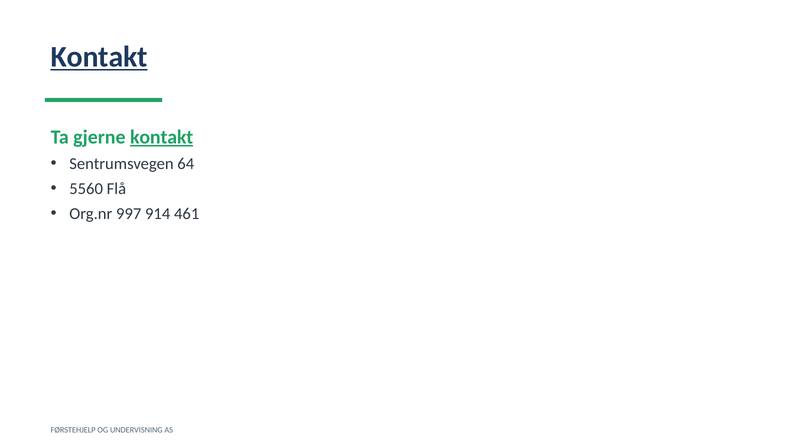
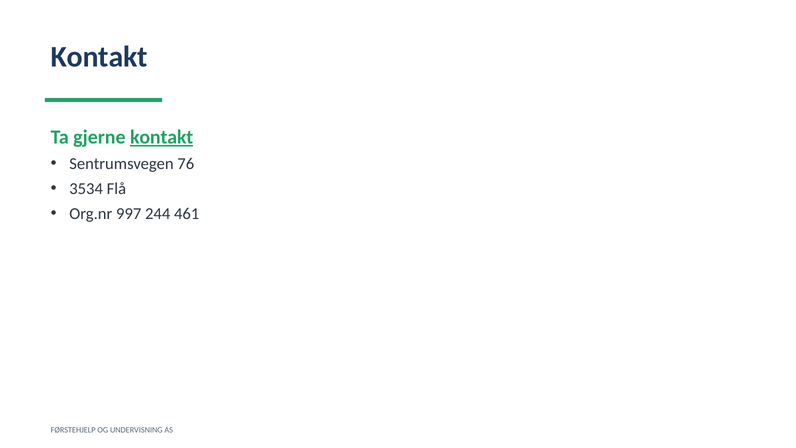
Kontakt underline: present -> none (99, 57)
64: 64 -> 76 (186, 164)
5560: 5560 -> 3534 (86, 189)
914: 914 -> 244 (158, 213)
